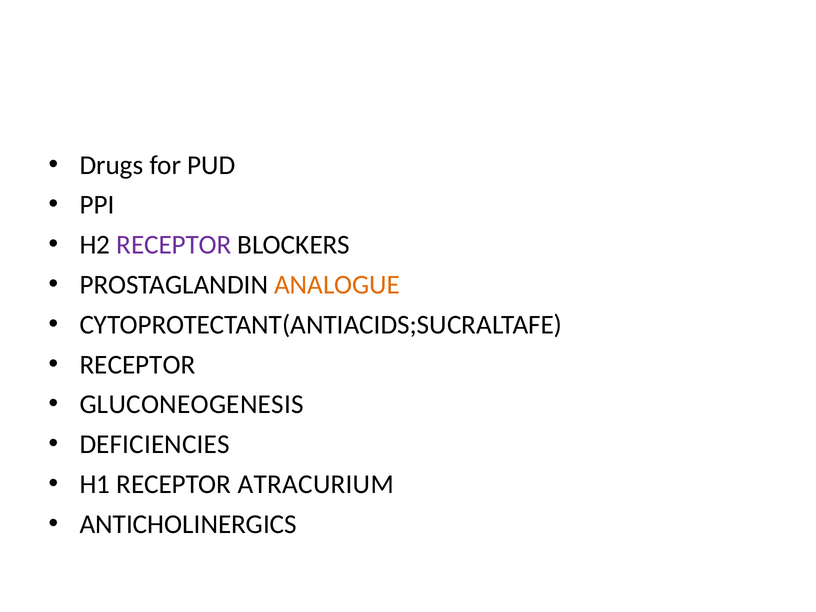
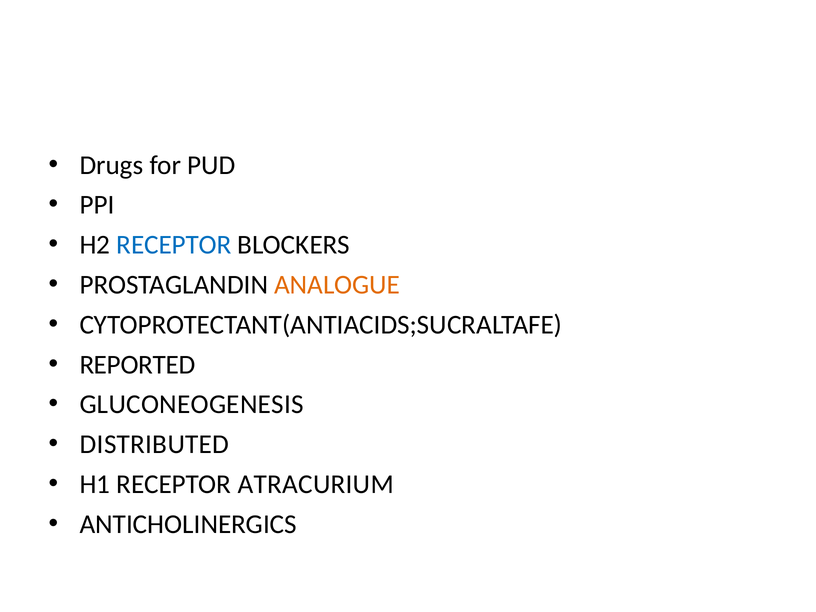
RECEPTOR colour: purple -> blue (174, 245)
RECEPTOR: RECEPTOR -> REPORTED (138, 365)
DEFICIENCIES: DEFICIENCIES -> DISTRIBUTED (154, 444)
